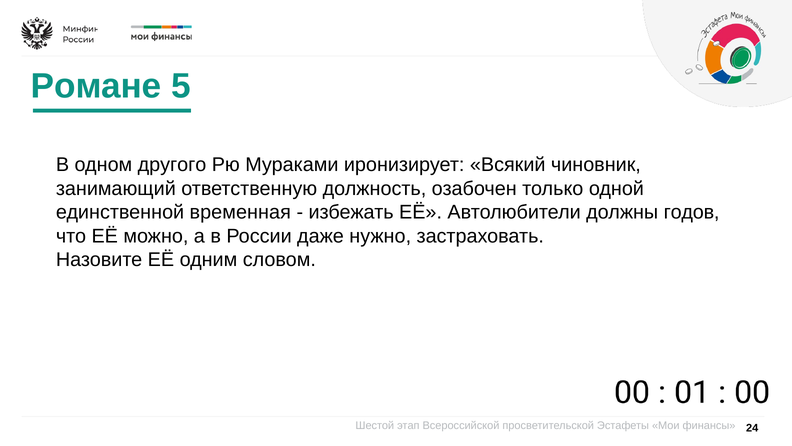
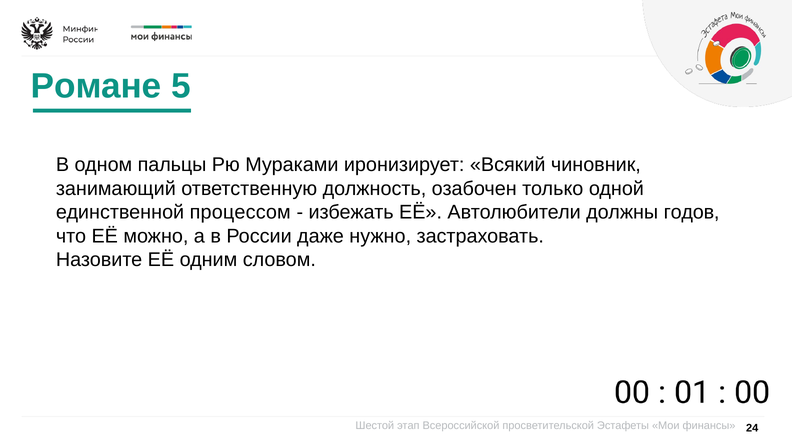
другого: другого -> пальцы (172, 165)
временная: временная -> процессом (240, 212)
